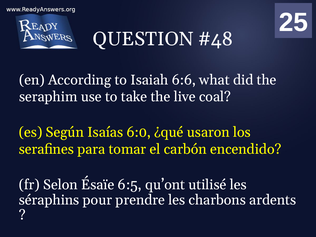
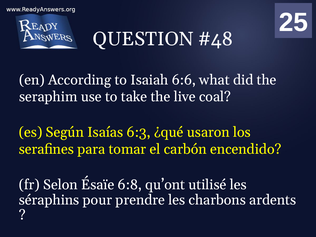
6:0: 6:0 -> 6:3 (139, 132)
6:5: 6:5 -> 6:8 (130, 185)
